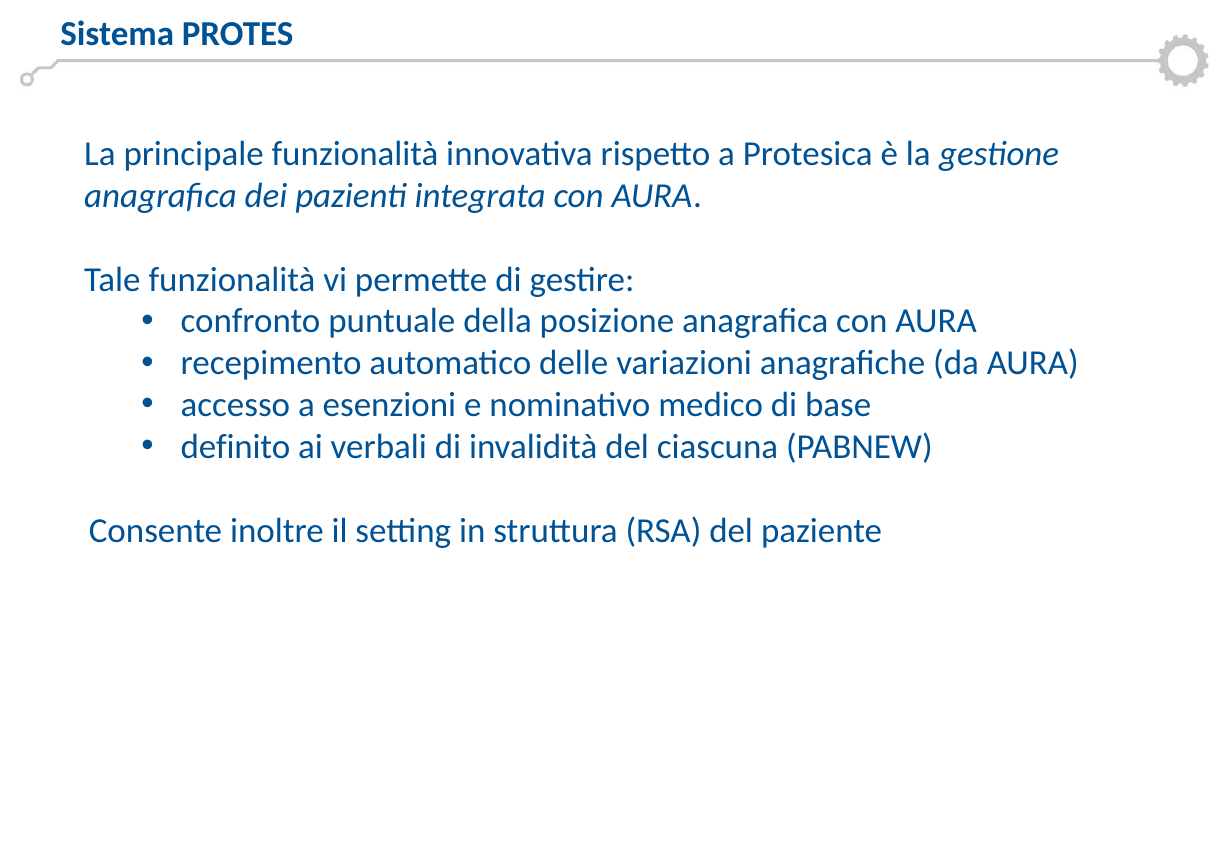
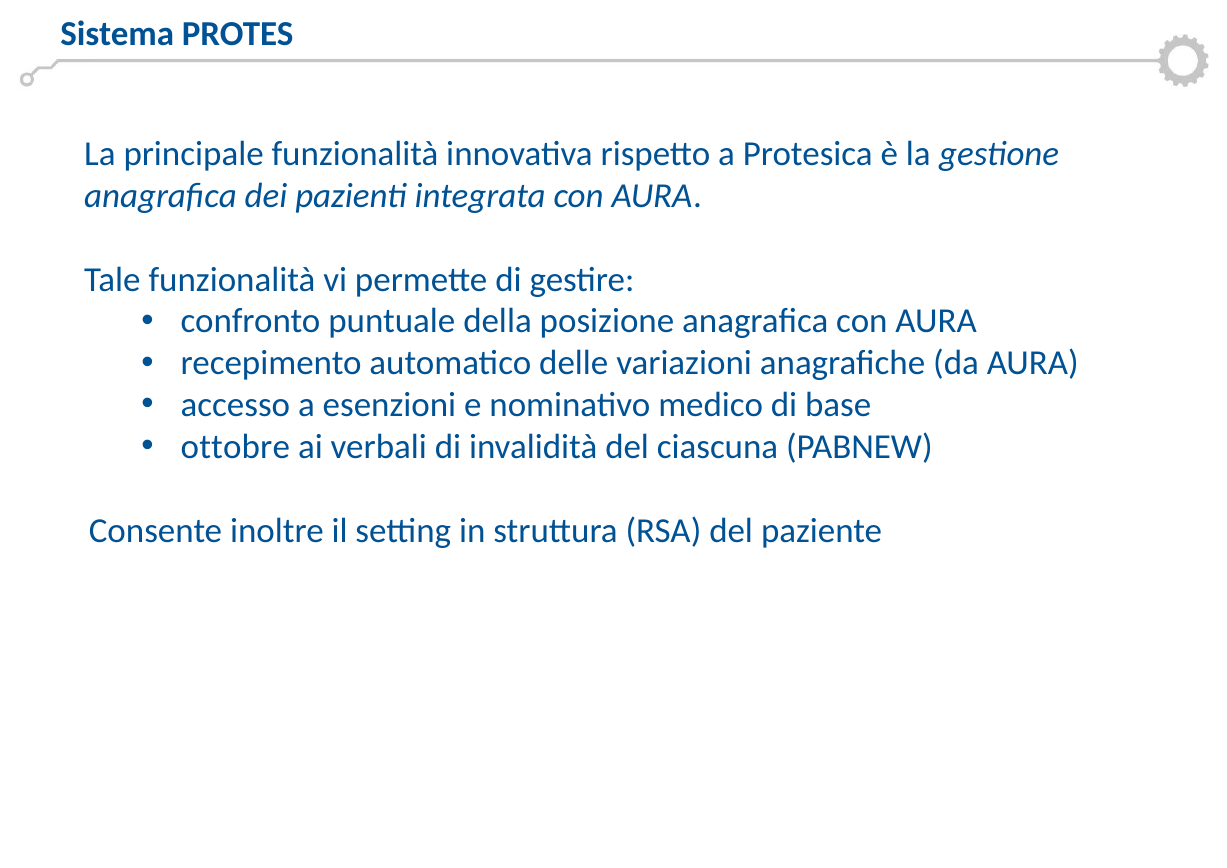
definito: definito -> ottobre (235, 447)
